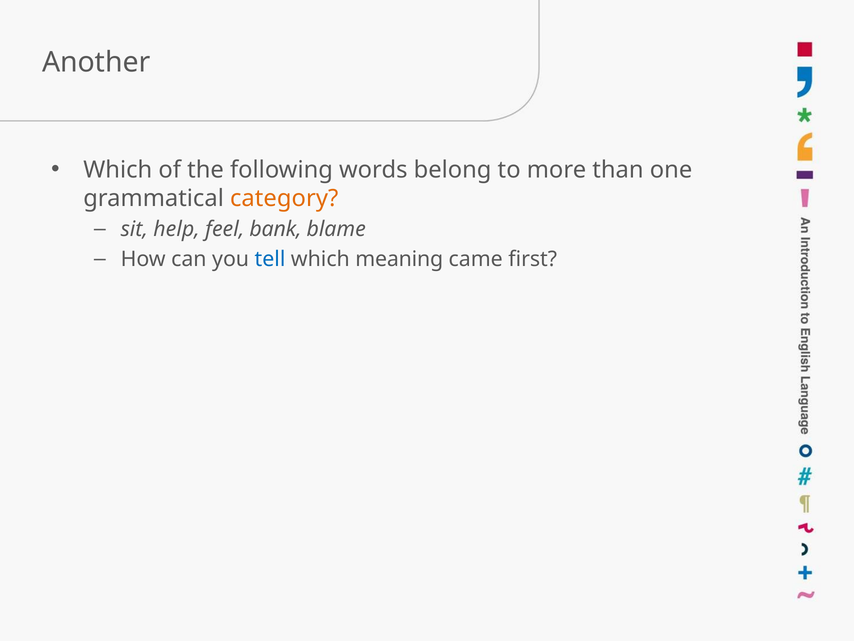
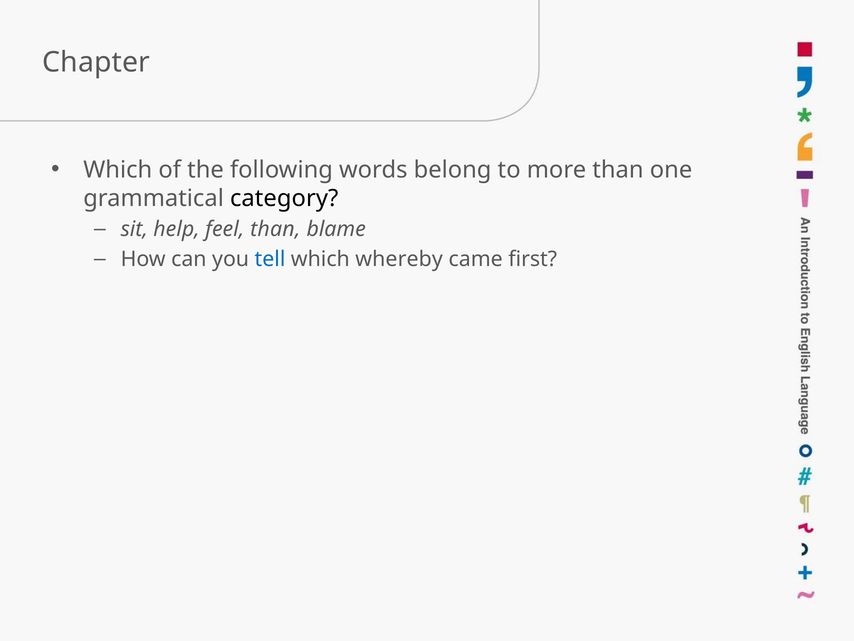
Another: Another -> Chapter (96, 62)
category colour: orange -> black (284, 198)
feel bank: bank -> than (275, 229)
meaning: meaning -> whereby (399, 259)
